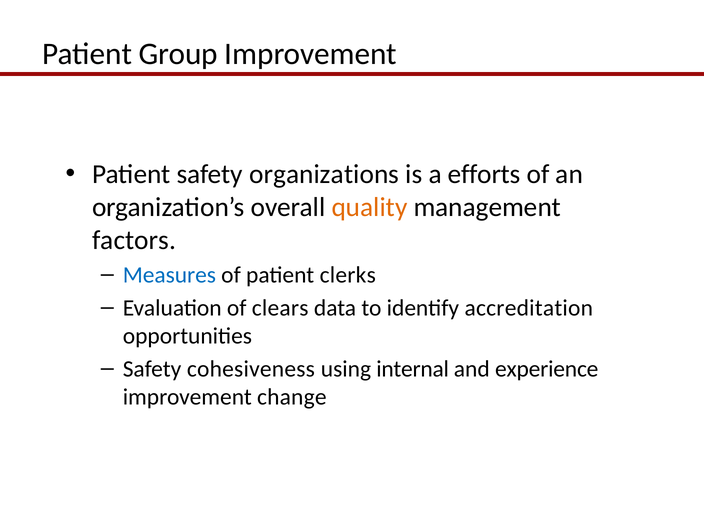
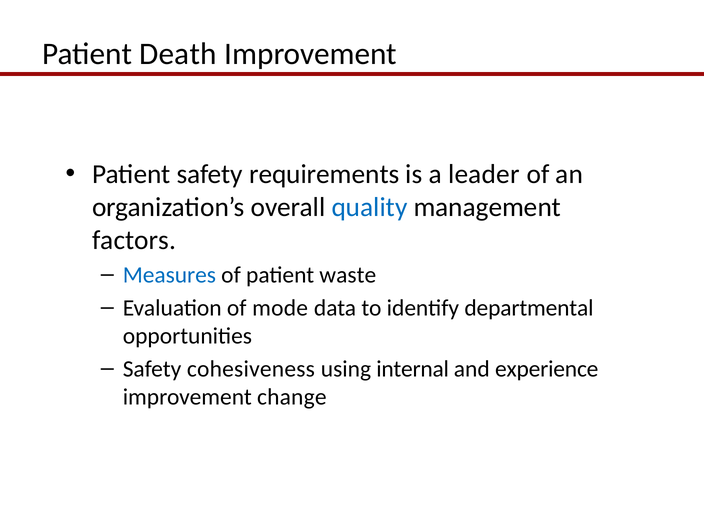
Group: Group -> Death (178, 54)
organizations: organizations -> requirements (324, 174)
efforts: efforts -> leader (484, 174)
quality colour: orange -> blue (369, 207)
clerks: clerks -> waste (348, 275)
clears: clears -> mode (280, 308)
accreditation: accreditation -> departmental (529, 308)
